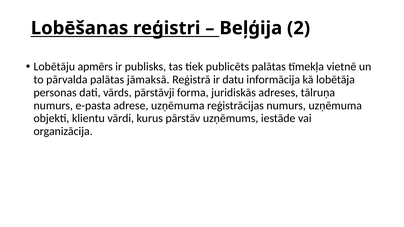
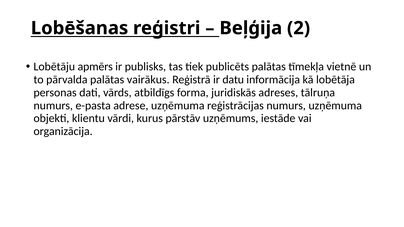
jāmaksā: jāmaksā -> vairākus (148, 80)
pārstāvji: pārstāvji -> atbildīgs (154, 93)
